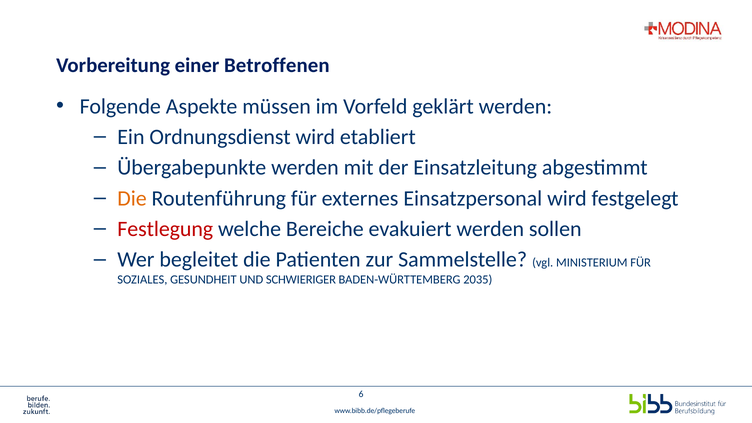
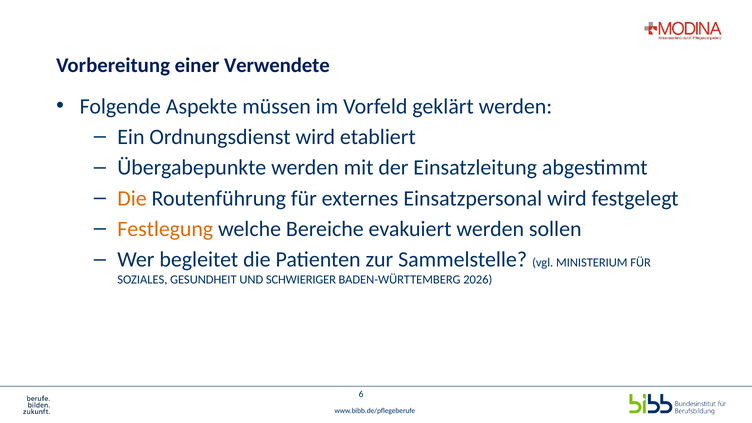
Betroffenen: Betroffenen -> Verwendete (277, 66)
Festlegung colour: red -> orange (165, 229)
2035: 2035 -> 2026 (478, 280)
